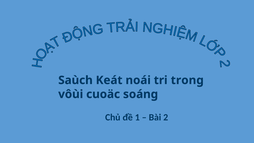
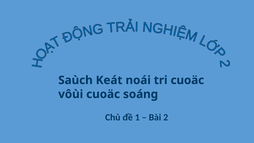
tri trong: trong -> cuoäc (187, 80)
